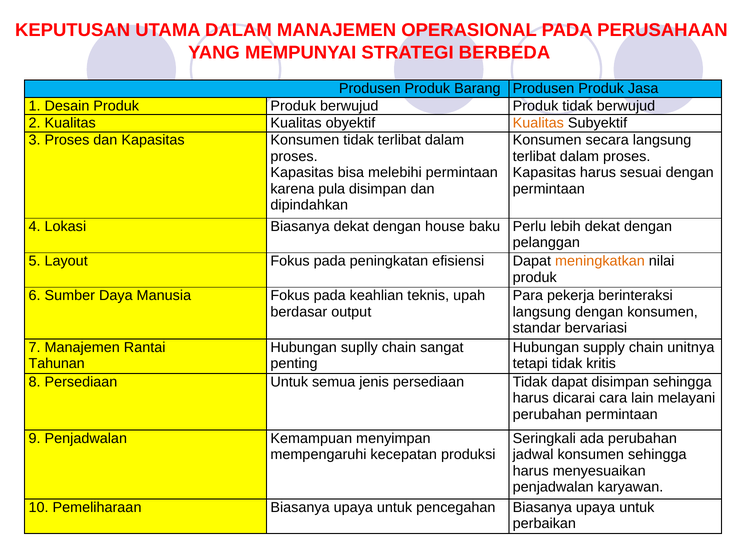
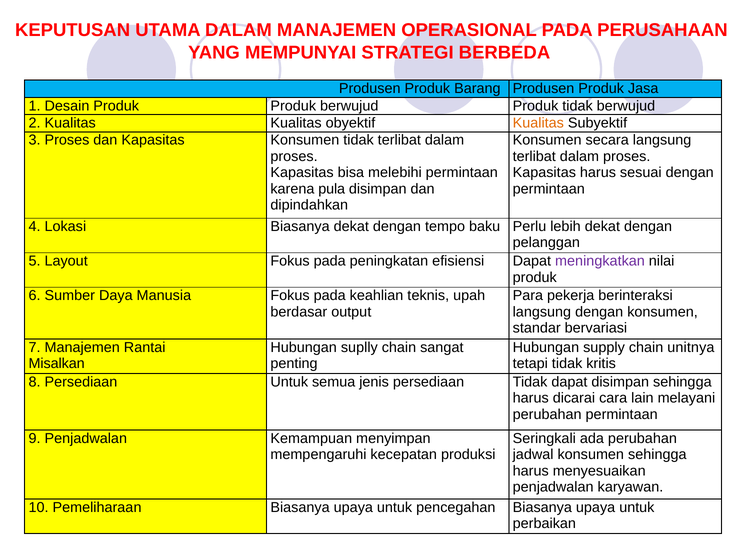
house: house -> tempo (445, 227)
meningkatkan colour: orange -> purple (600, 261)
Tahunan: Tahunan -> Misalkan (57, 364)
